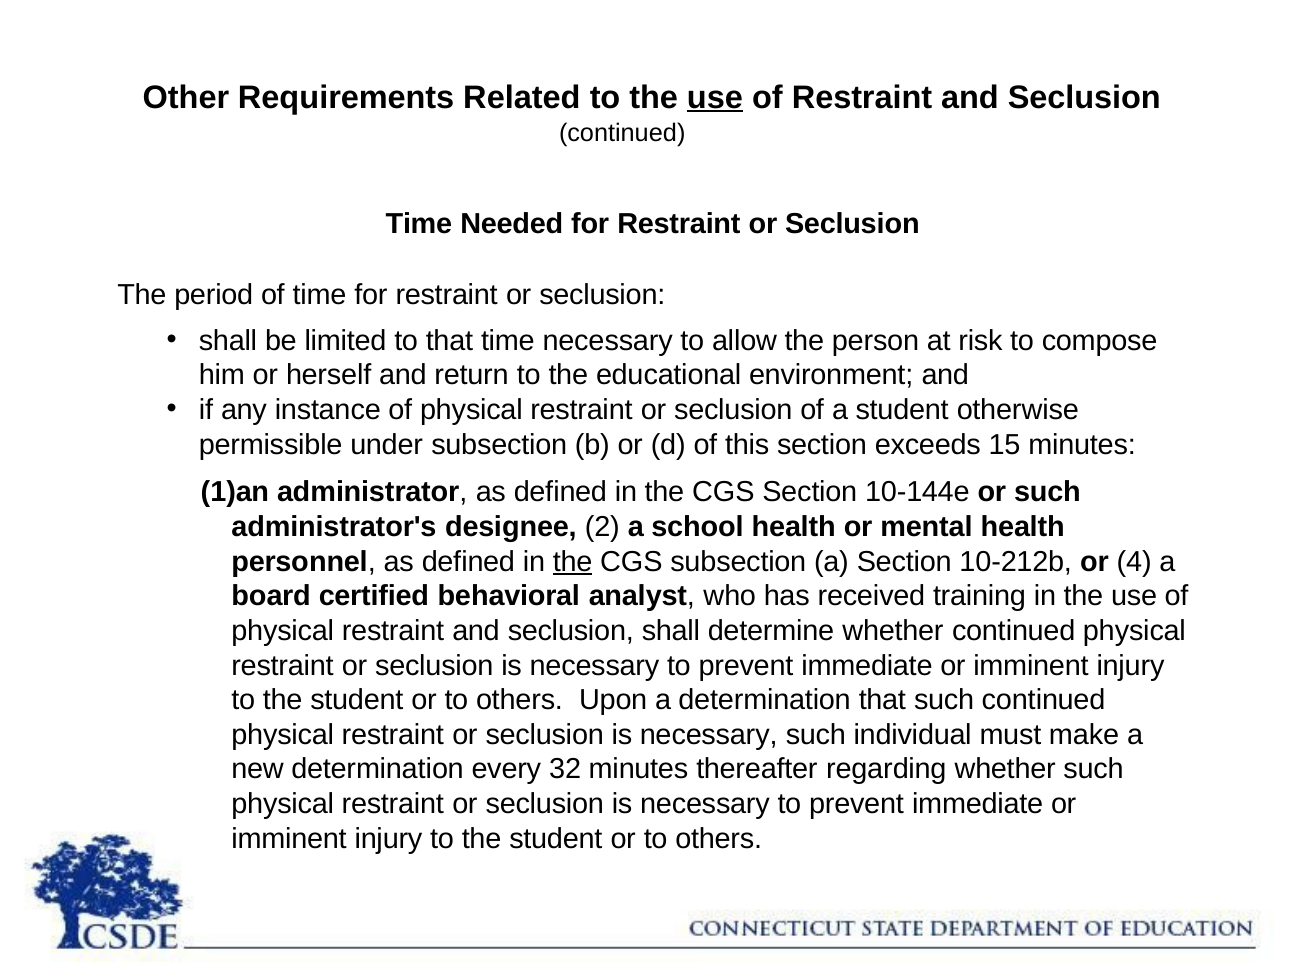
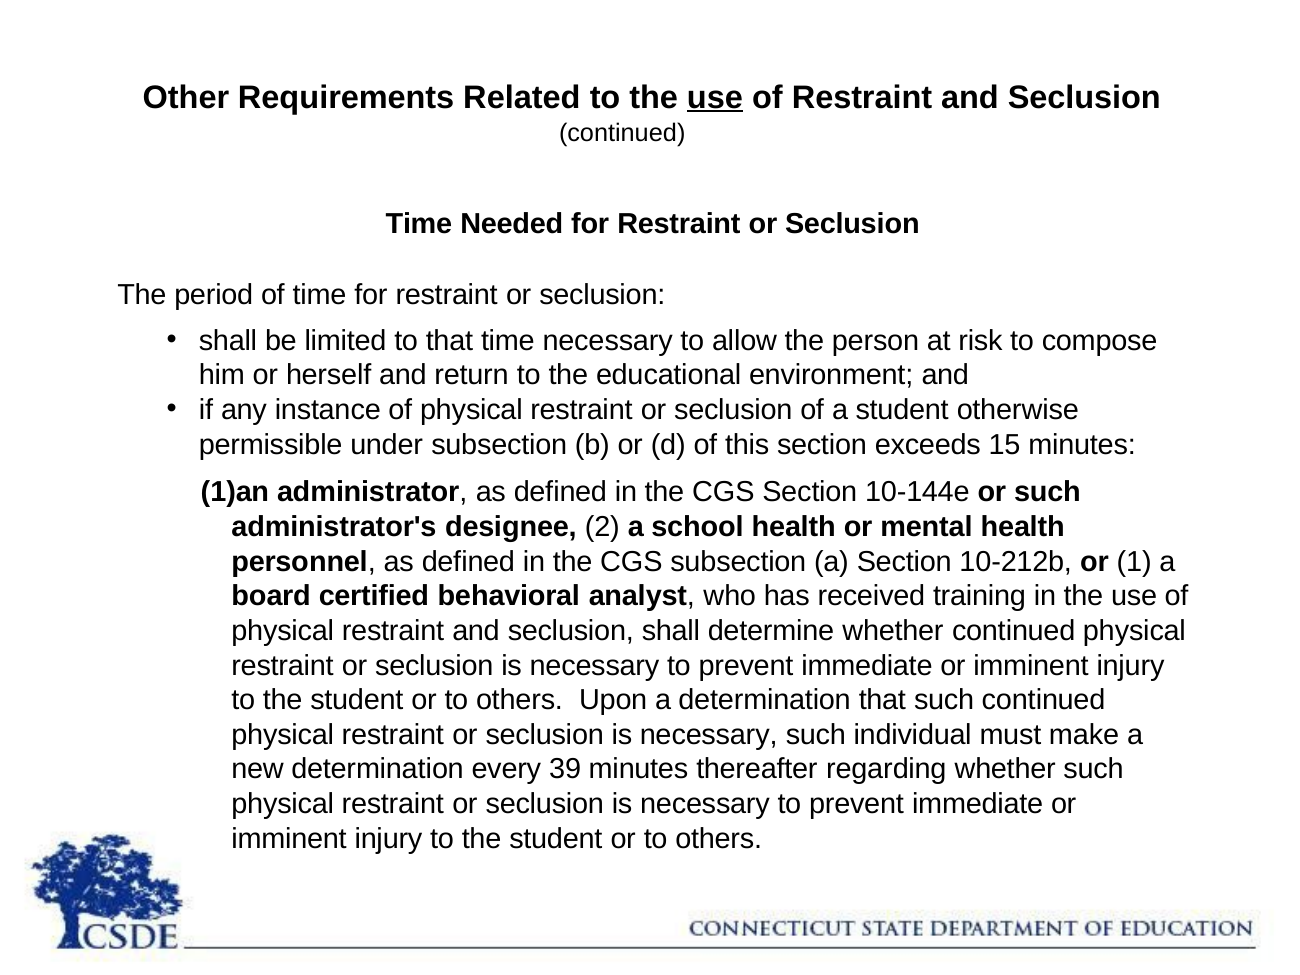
the underline: present -> none (573, 562)
4: 4 -> 1 (1134, 562)
32: 32 -> 39 (565, 769)
